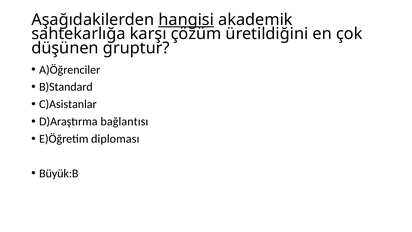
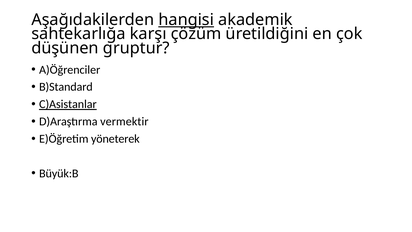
C)Asistanlar underline: none -> present (68, 104)
bağlantısı: bağlantısı -> vermektir (124, 121)
diploması: diploması -> yöneterek (115, 139)
